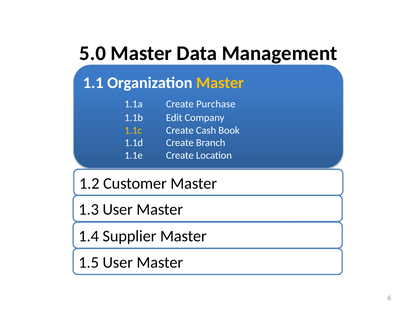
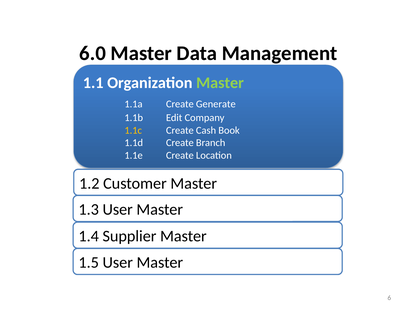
5.0: 5.0 -> 6.0 (93, 53)
Master colour: yellow -> light green (220, 83)
Purchase: Purchase -> Generate (216, 104)
